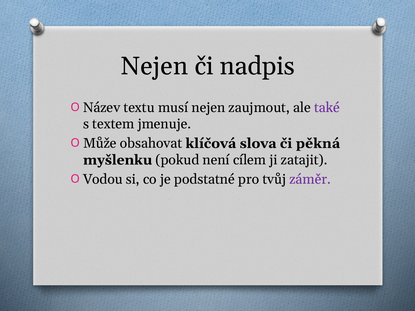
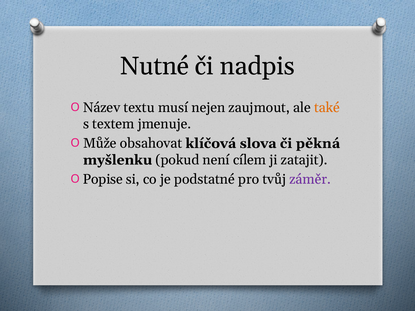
Nejen: Nejen -> Nutné (155, 66)
také colour: purple -> orange (327, 108)
Vodou: Vodou -> Popise (103, 179)
